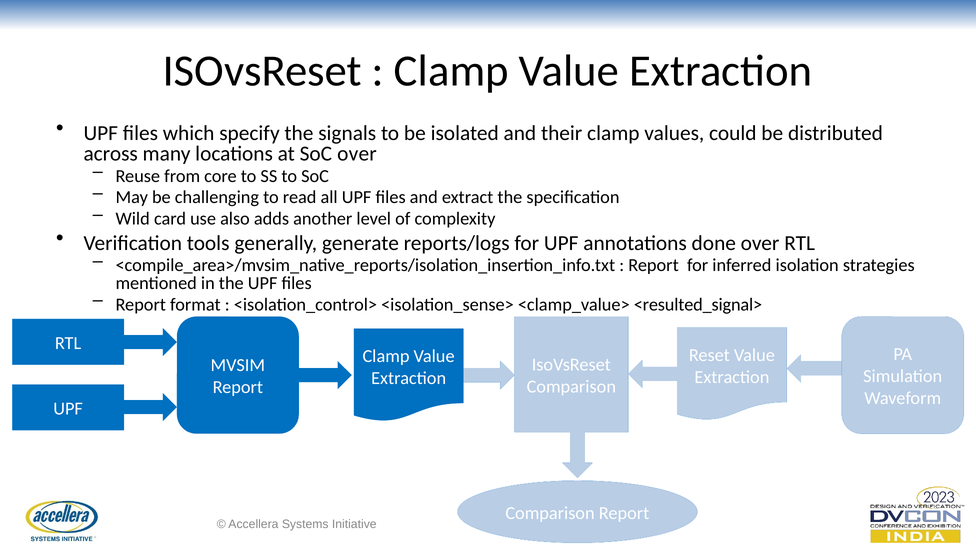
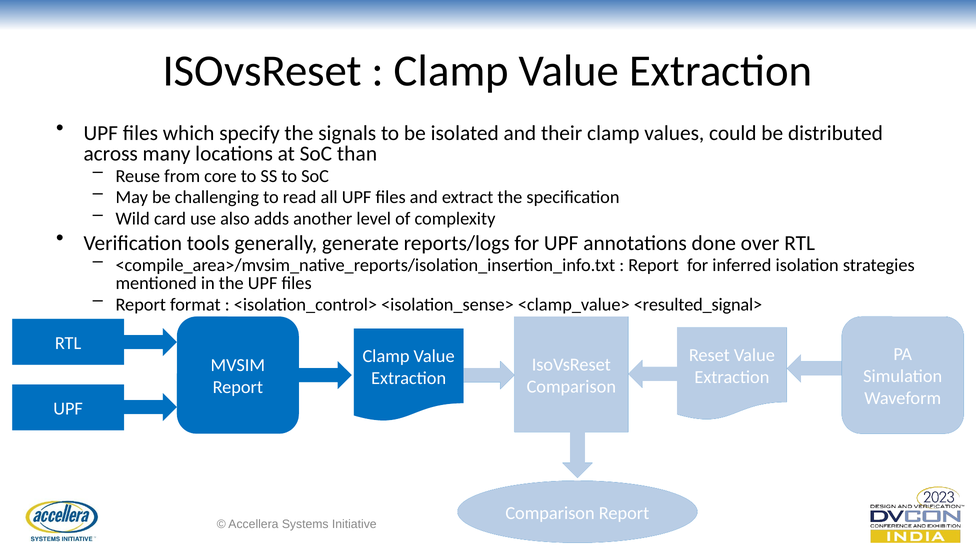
SoC over: over -> than (357, 154)
